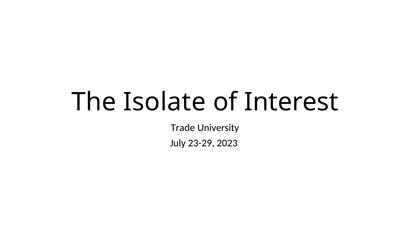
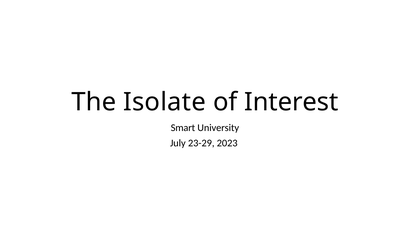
Trade: Trade -> Smart (183, 128)
